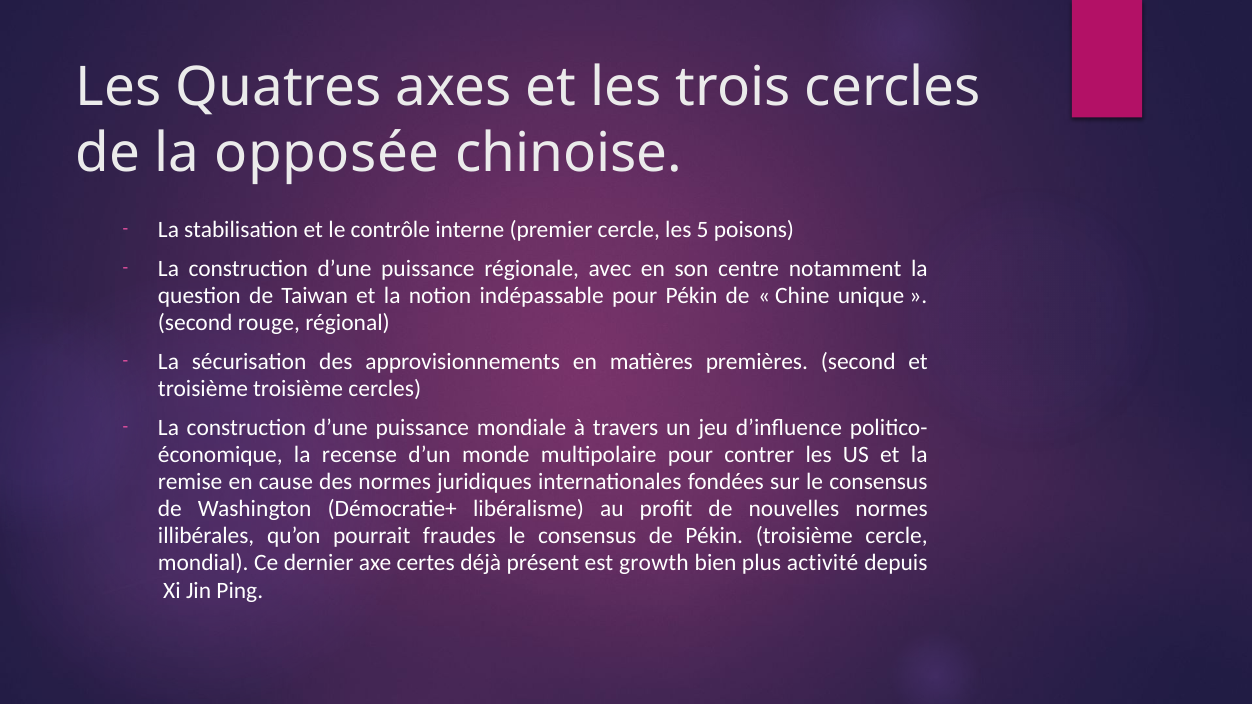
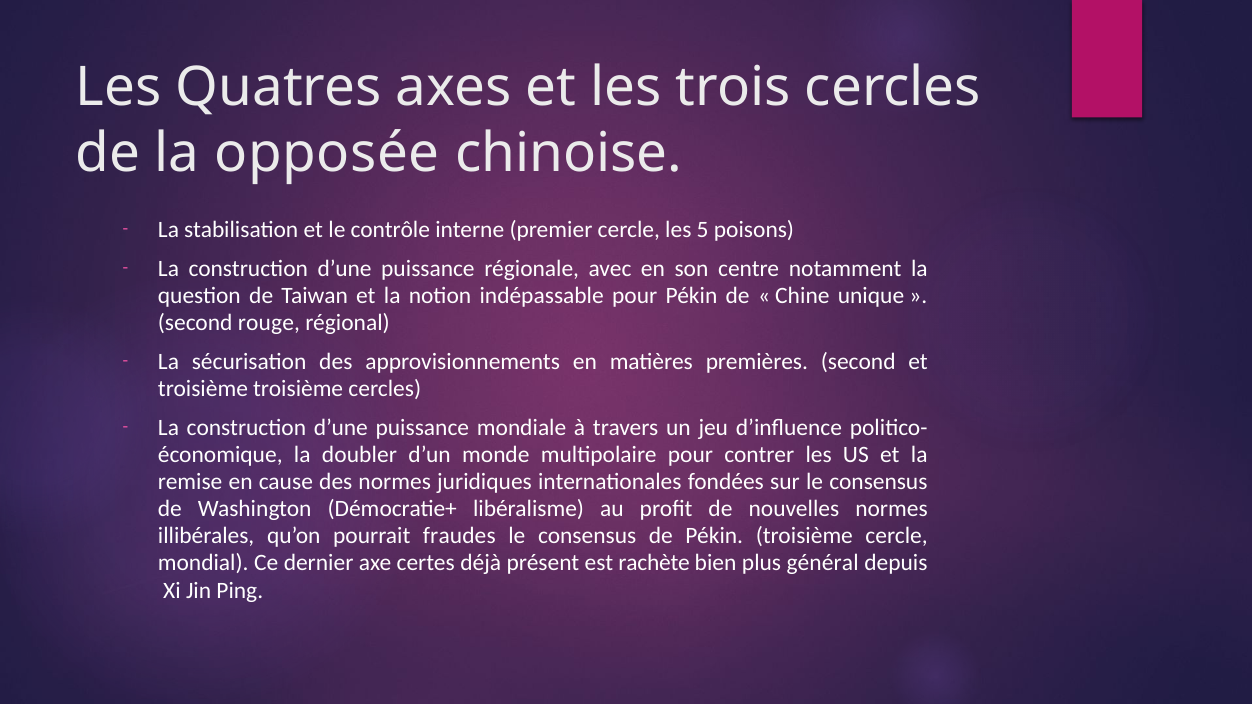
recense: recense -> doubler (359, 455)
growth: growth -> rachète (654, 563)
activité: activité -> général (823, 563)
